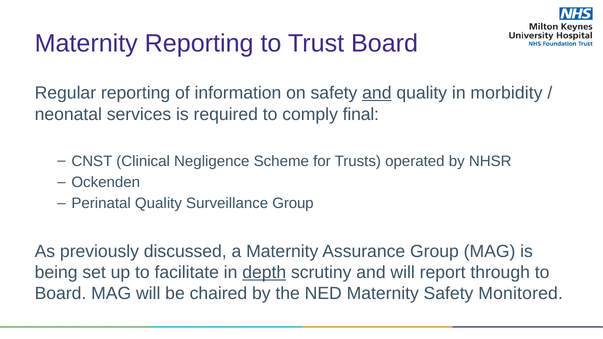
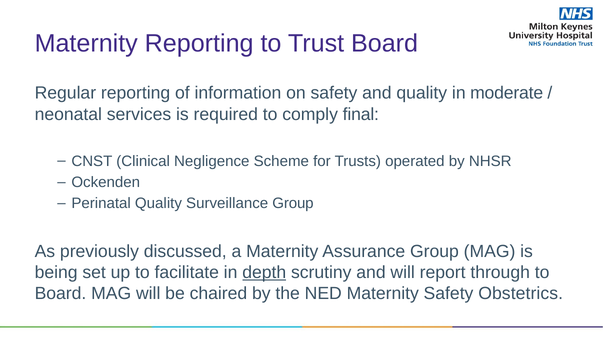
and underline: present -> none (377, 93)
morbidity: morbidity -> moderate (507, 93)
Monitored: Monitored -> Obstetrics (521, 294)
